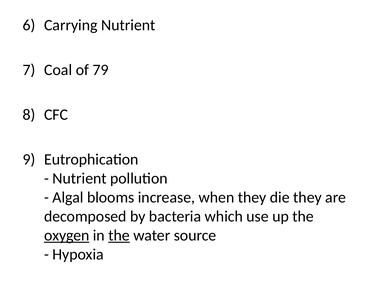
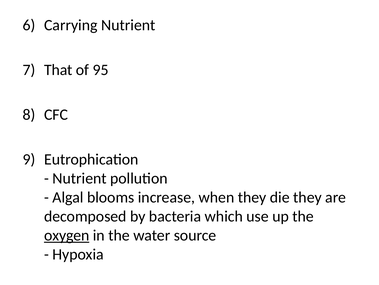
Coal: Coal -> That (58, 70)
79: 79 -> 95 (101, 70)
the underline: present -> none (119, 235)
